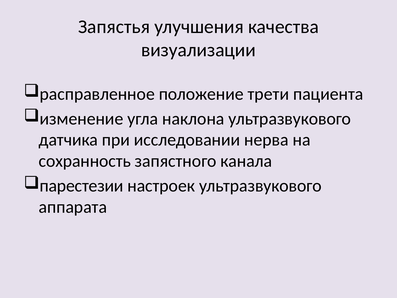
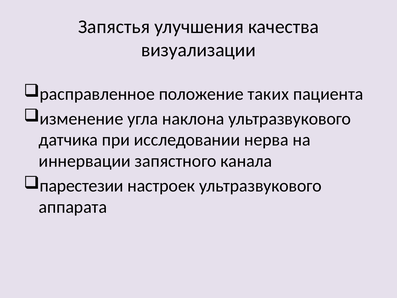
трети: трети -> таких (268, 94)
сохранность: сохранность -> иннервации (85, 161)
